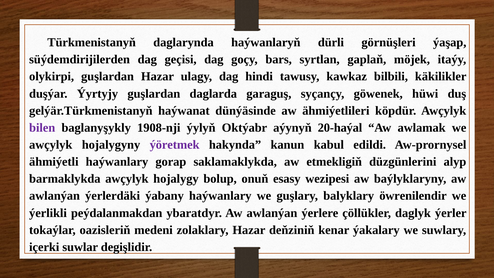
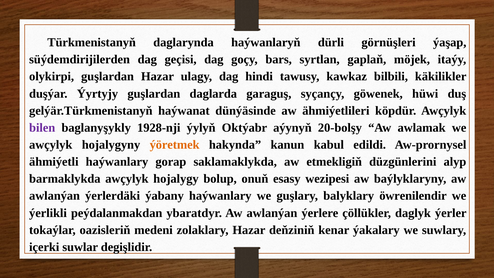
1908-nji: 1908-nji -> 1928-nji (159, 128)
20-haýal: 20-haýal -> 20-bolşy (340, 128)
ýöretmek colour: purple -> orange (175, 145)
